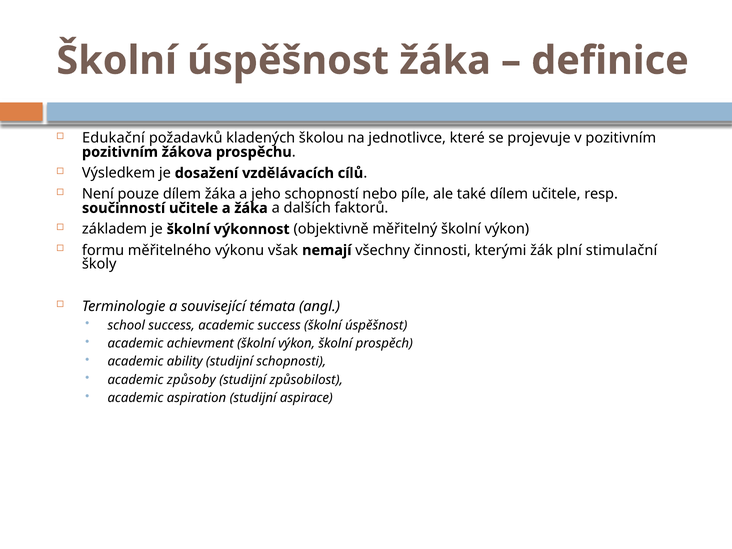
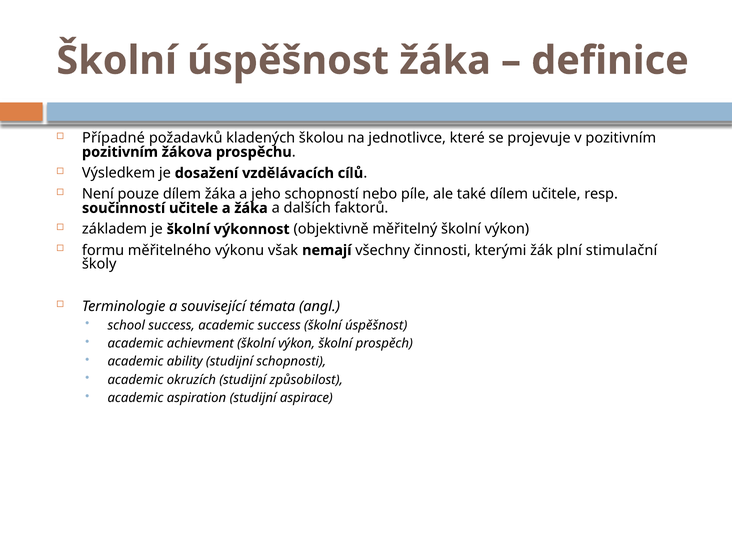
Edukační: Edukační -> Případné (113, 138)
způsoby: způsoby -> okruzích (191, 380)
